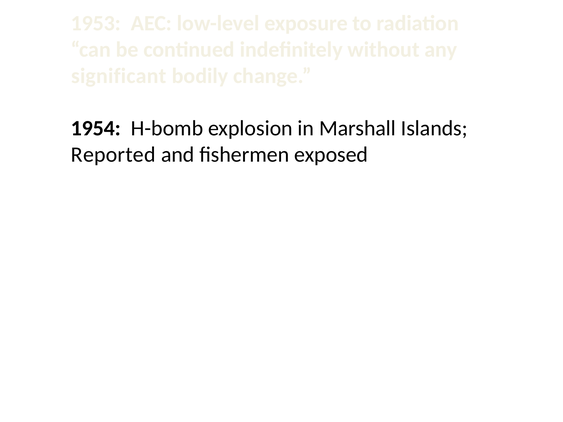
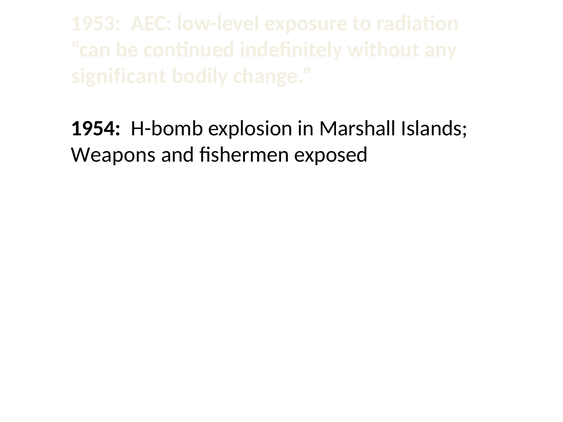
Reported: Reported -> Weapons (113, 155)
